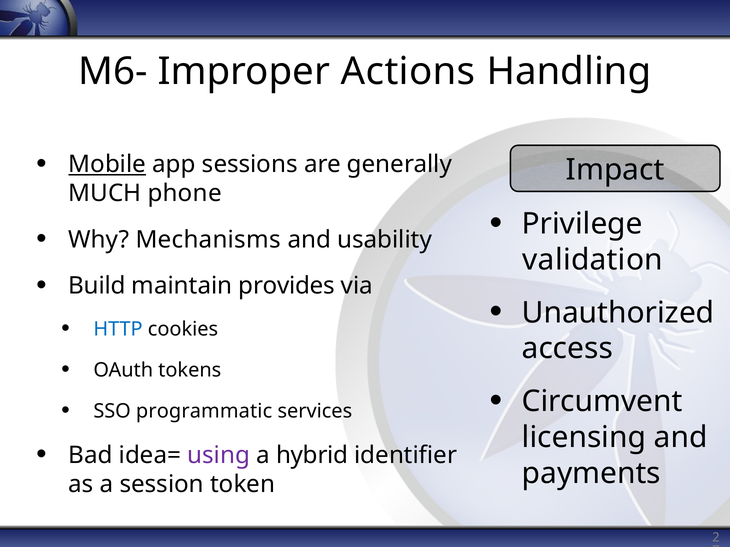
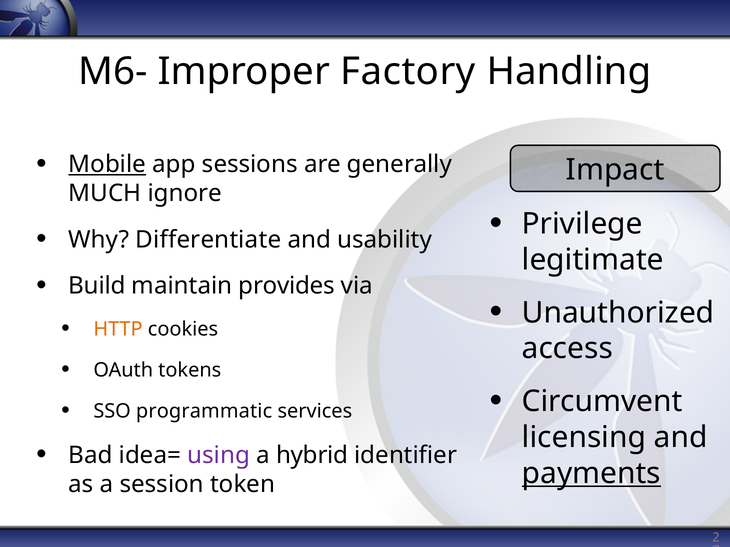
Actions: Actions -> Factory (408, 71)
phone: phone -> ignore (185, 194)
Mechanisms: Mechanisms -> Differentiate (208, 240)
validation: validation -> legitimate (593, 260)
HTTP colour: blue -> orange (118, 329)
payments underline: none -> present (591, 474)
